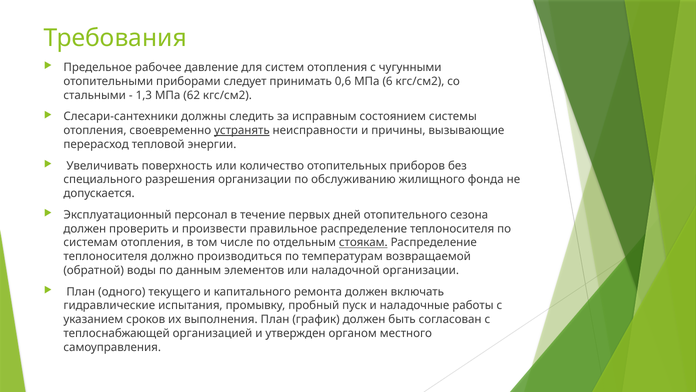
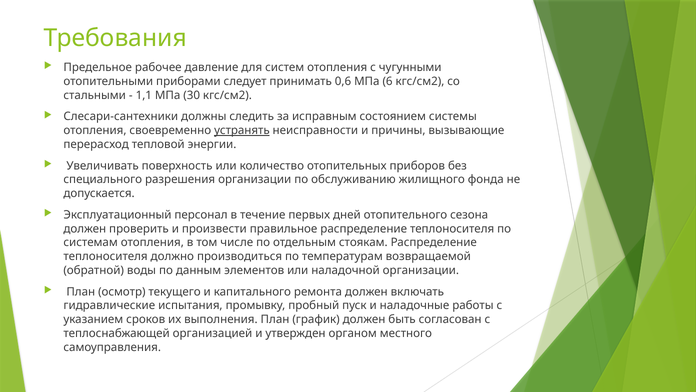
1,3: 1,3 -> 1,1 (144, 95)
62: 62 -> 30 (192, 95)
стоякам underline: present -> none (363, 242)
одного: одного -> осмотр (122, 291)
